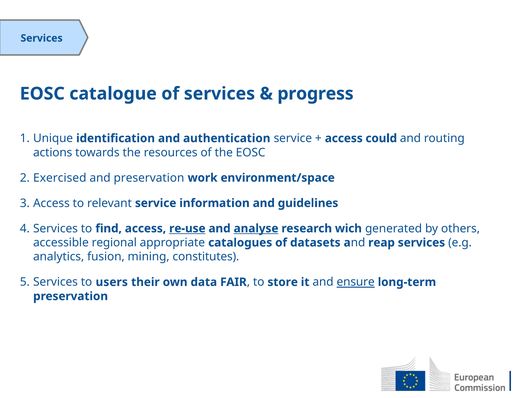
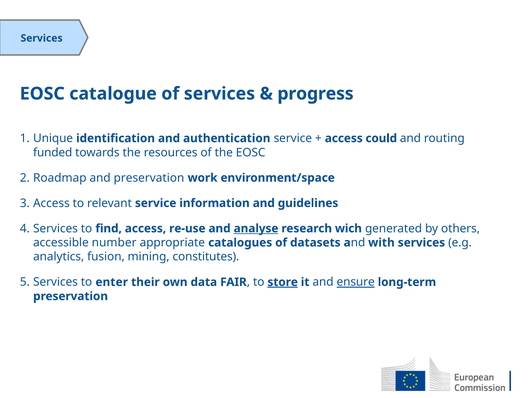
actions: actions -> funded (53, 152)
Exercised: Exercised -> Roadmap (60, 178)
re-use underline: present -> none (187, 228)
regional: regional -> number (114, 242)
reap: reap -> with (381, 242)
users: users -> enter (112, 282)
store underline: none -> present (283, 282)
